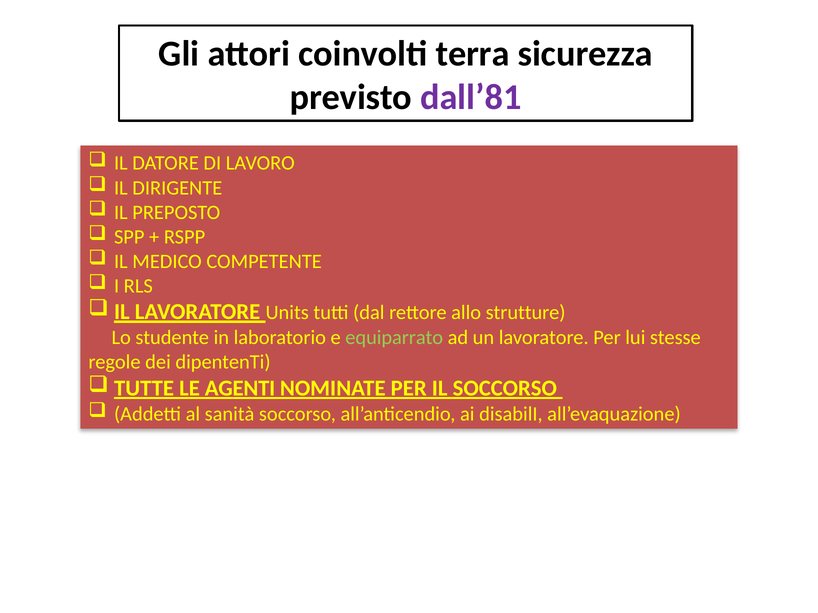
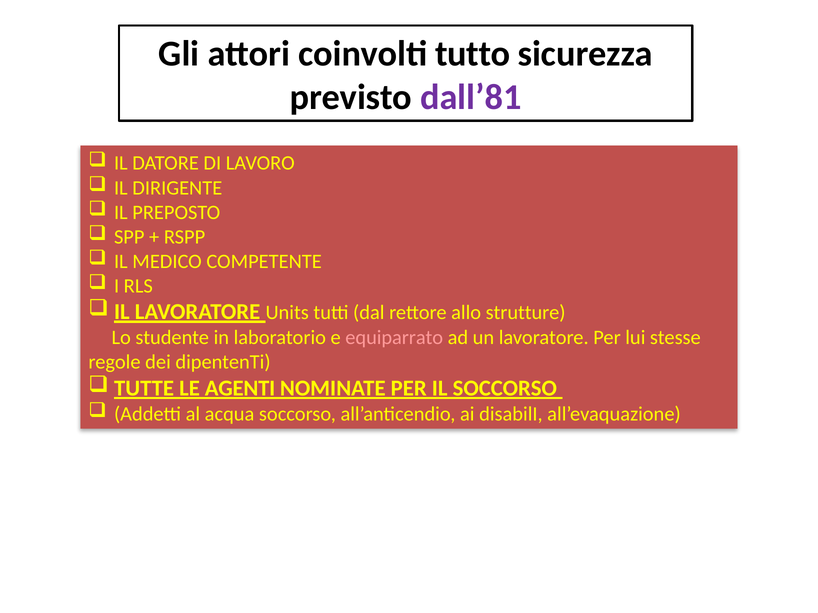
terra: terra -> tutto (473, 54)
equiparrato colour: light green -> pink (394, 338)
sanità: sanità -> acqua (230, 414)
